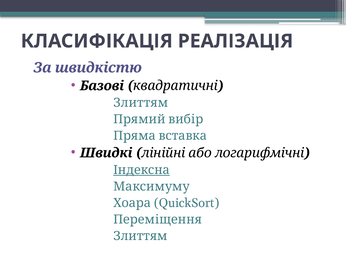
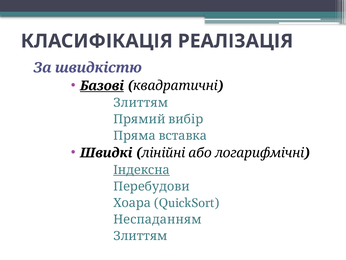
Базові underline: none -> present (102, 86)
Максимуму: Максимуму -> Перебудови (152, 186)
Переміщення: Переміщення -> Неспаданням (158, 219)
